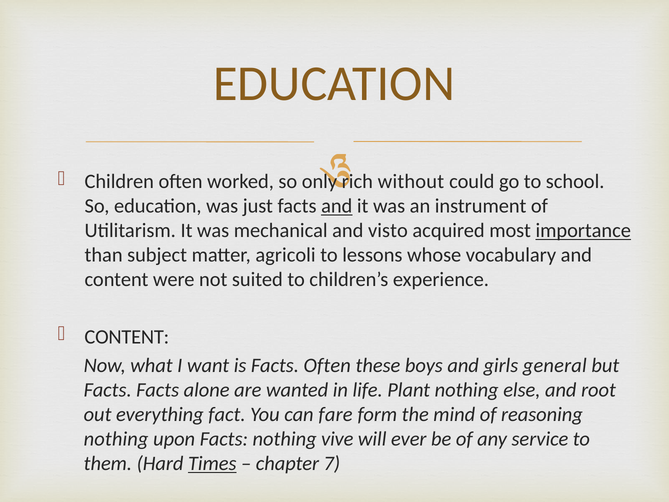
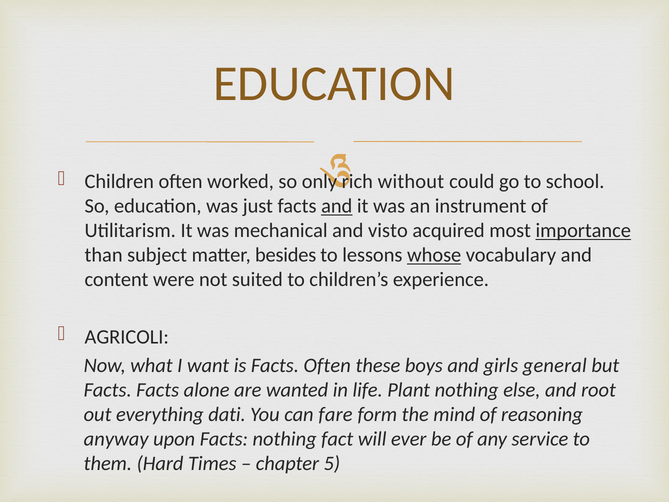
agricoli: agricoli -> besides (286, 255)
whose underline: none -> present (434, 255)
CONTENT: CONTENT -> AGRICOLI (127, 337)
fact: fact -> dati (227, 414)
nothing: nothing -> anyway (116, 439)
vive: vive -> fact (337, 439)
Times underline: present -> none (212, 464)
7: 7 -> 5 (332, 464)
